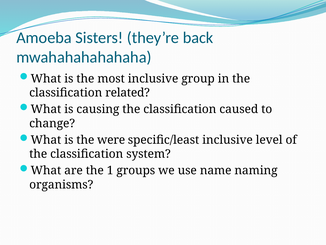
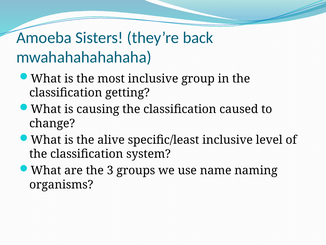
related: related -> getting (127, 93)
were: were -> alive (111, 140)
1: 1 -> 3 (110, 170)
